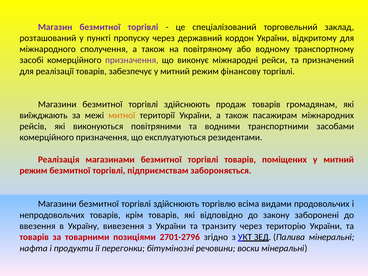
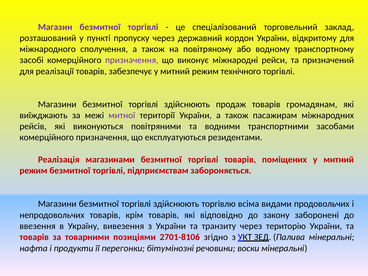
фінансову: фінансову -> технічного (241, 71)
митної colour: orange -> purple (122, 115)
2701-2796: 2701-2796 -> 2701-8106 (180, 237)
